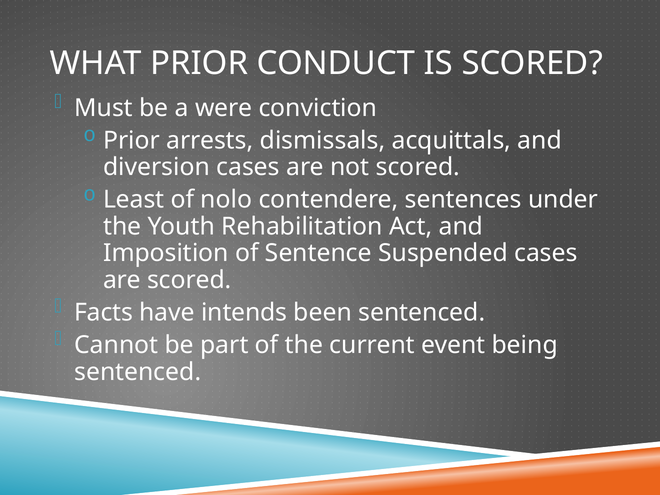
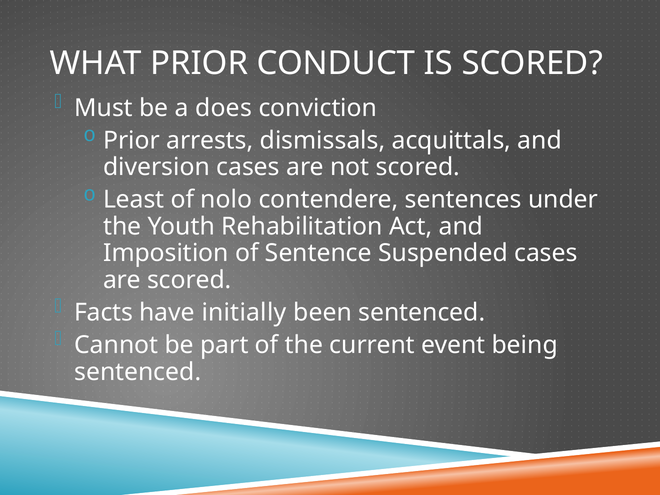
were: were -> does (223, 108)
intends: intends -> initially (244, 313)
